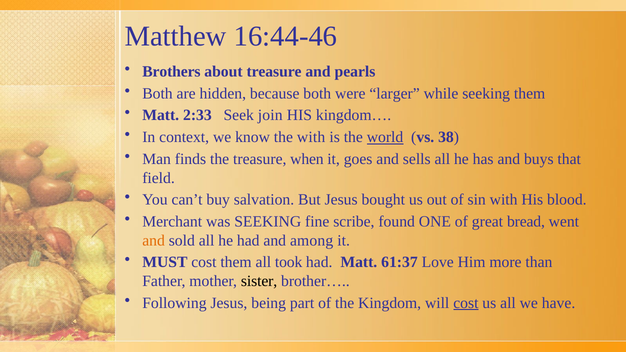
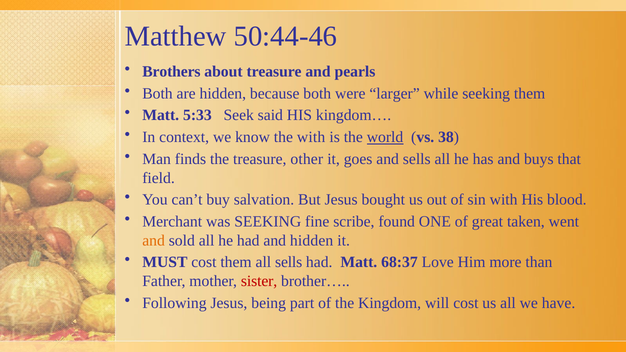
16:44-46: 16:44-46 -> 50:44-46 (286, 36)
2:33: 2:33 -> 5:33 (197, 115)
join: join -> said (270, 115)
when: when -> other (307, 159)
bread: bread -> taken (526, 222)
and among: among -> hidden (312, 241)
all took: took -> sells (289, 262)
61:37: 61:37 -> 68:37 (399, 262)
sister colour: black -> red (259, 281)
cost underline: present -> none (466, 303)
